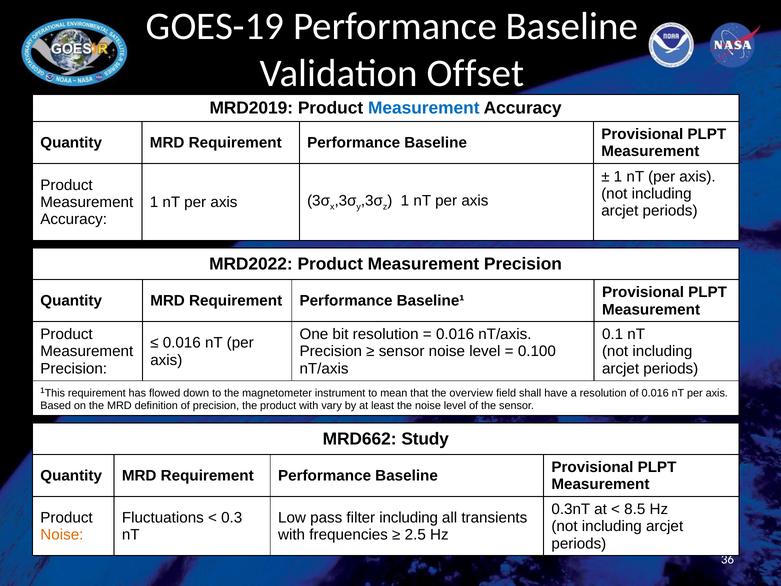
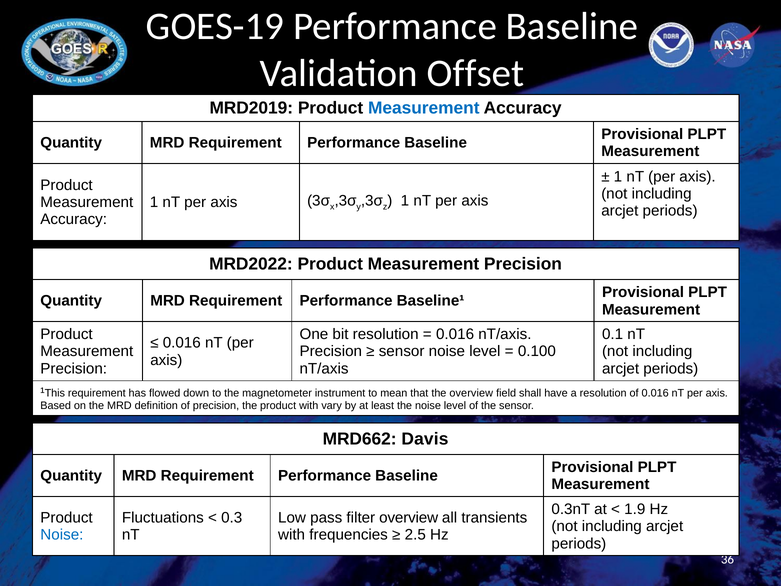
Study: Study -> Davis (425, 439)
8.5: 8.5 -> 1.9 (635, 509)
filter including: including -> overview (409, 518)
Noise colour: orange -> blue (62, 535)
